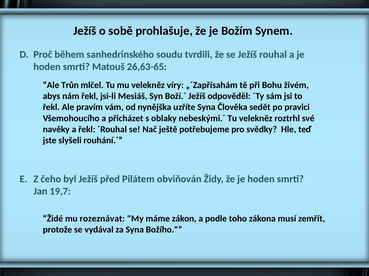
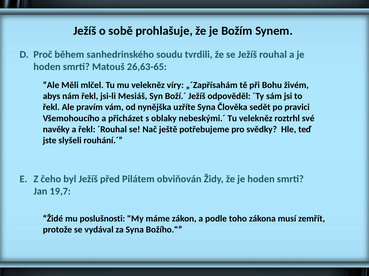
Trůn: Trůn -> Měli (70, 85)
rozeznávat: rozeznávat -> poslušnosti (102, 219)
